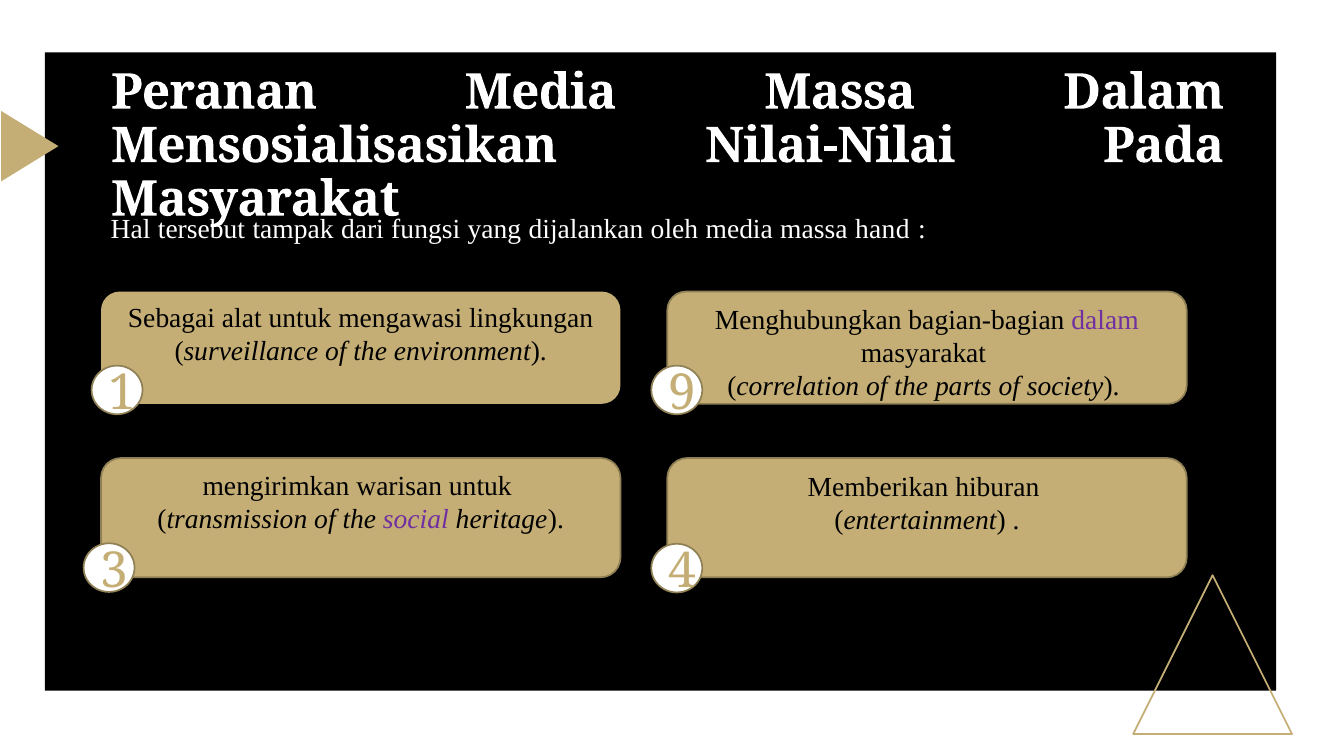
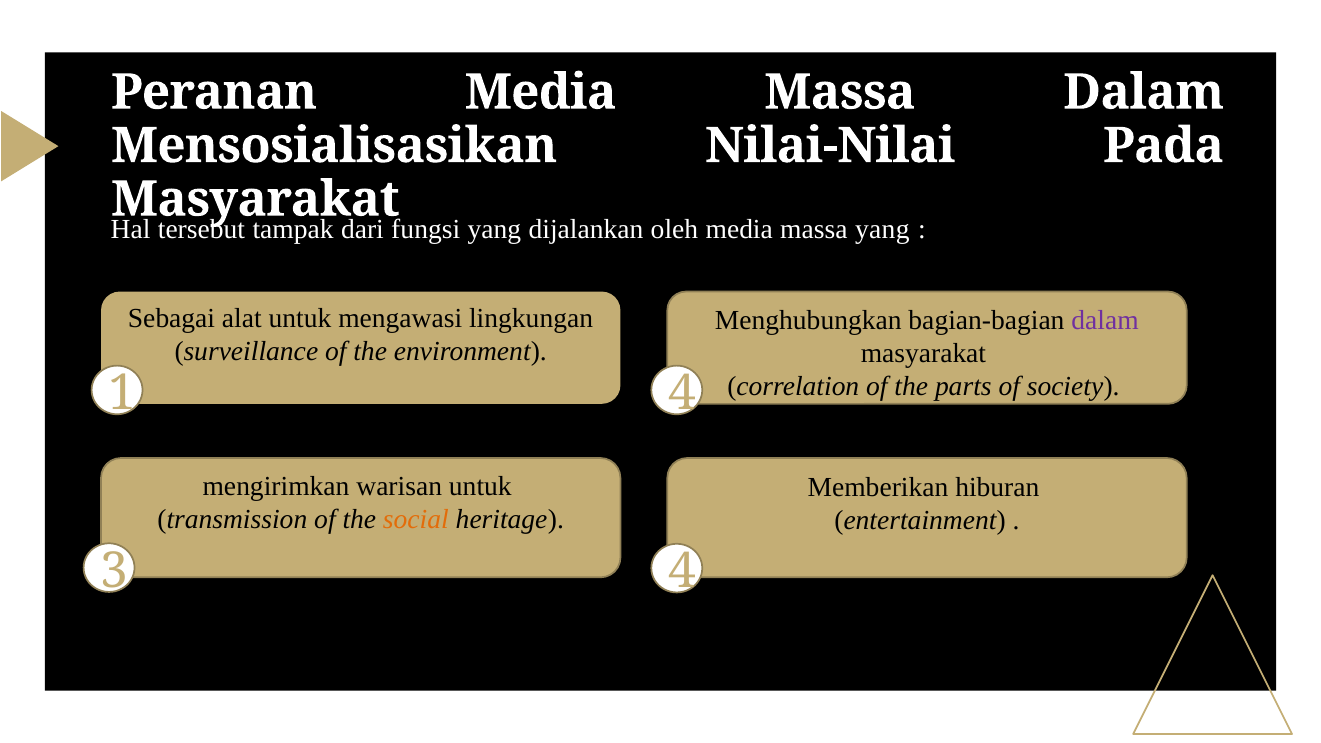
massa hand: hand -> yang (882, 230)
1 9: 9 -> 4 (682, 393)
social colour: purple -> orange (416, 520)
